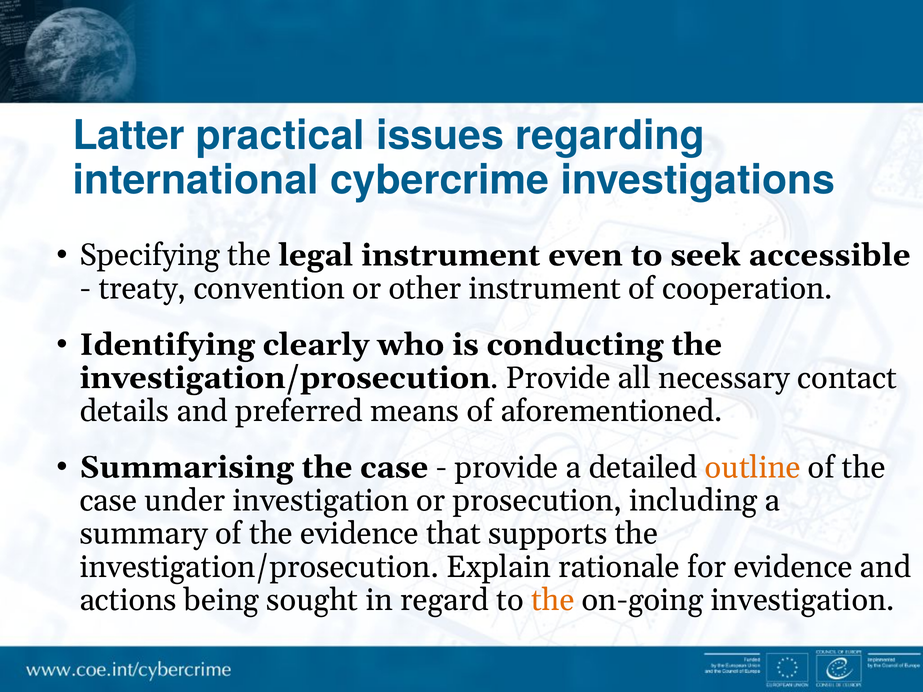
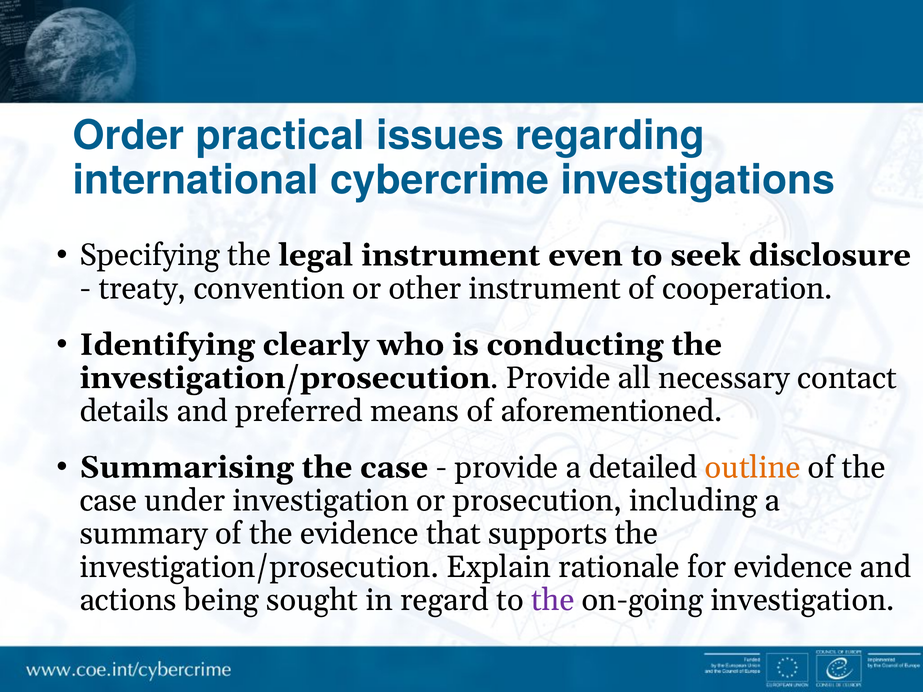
Latter: Latter -> Order (129, 136)
accessible: accessible -> disclosure (830, 255)
the colour: orange -> purple (553, 600)
